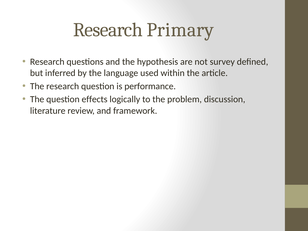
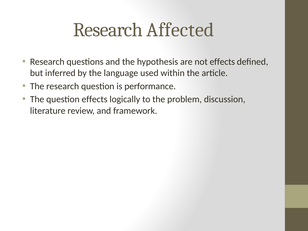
Primary: Primary -> Affected (180, 30)
not survey: survey -> effects (222, 62)
